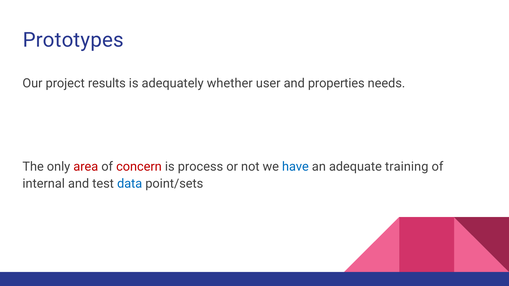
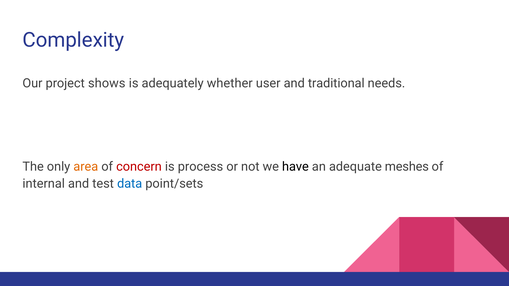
Prototypes: Prototypes -> Complexity (73, 40)
results: results -> shows (107, 83)
properties: properties -> traditional (336, 83)
area colour: red -> orange (86, 167)
have colour: blue -> black (295, 167)
training: training -> meshes (407, 167)
